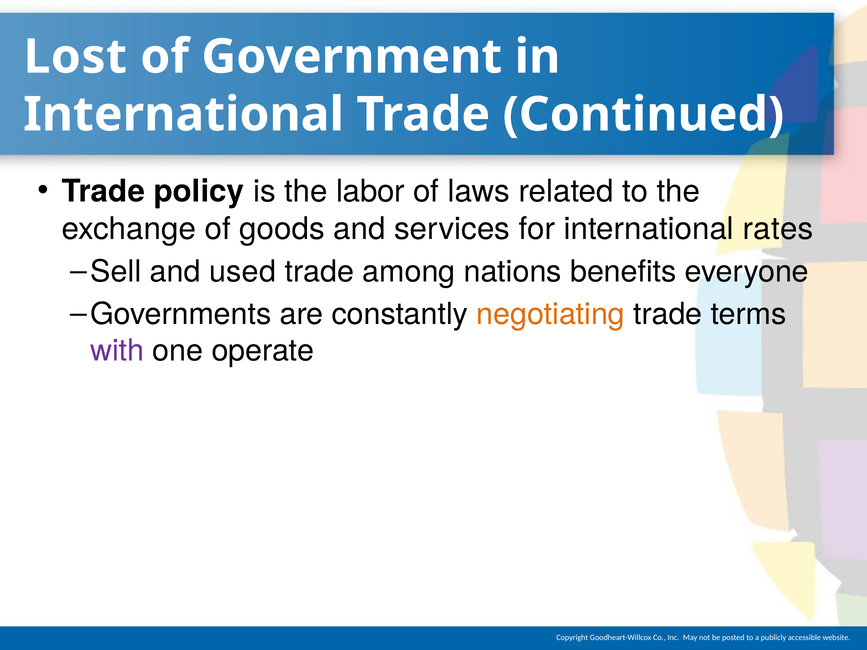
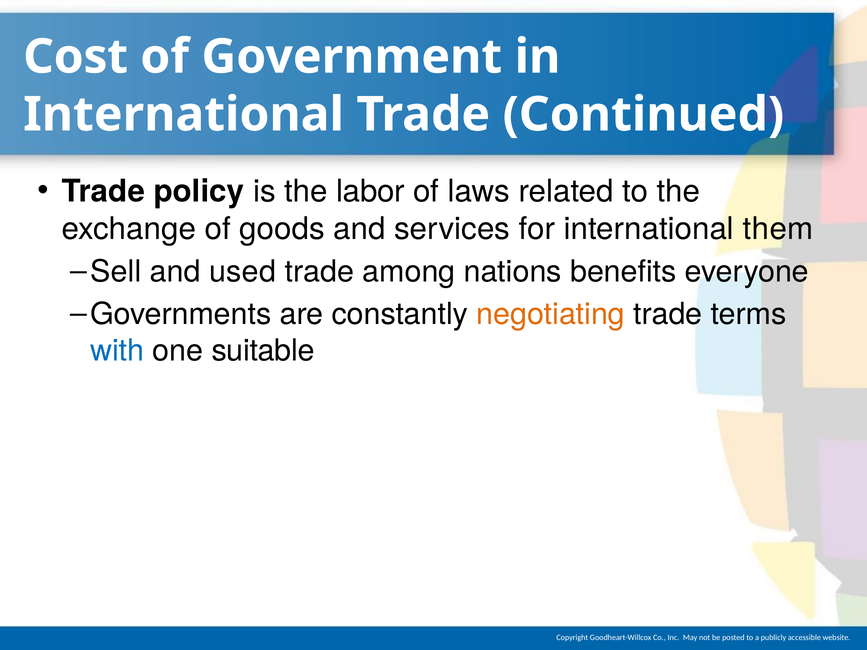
Lost: Lost -> Cost (76, 57)
rates: rates -> them (778, 229)
with colour: purple -> blue (117, 351)
operate: operate -> suitable (263, 351)
